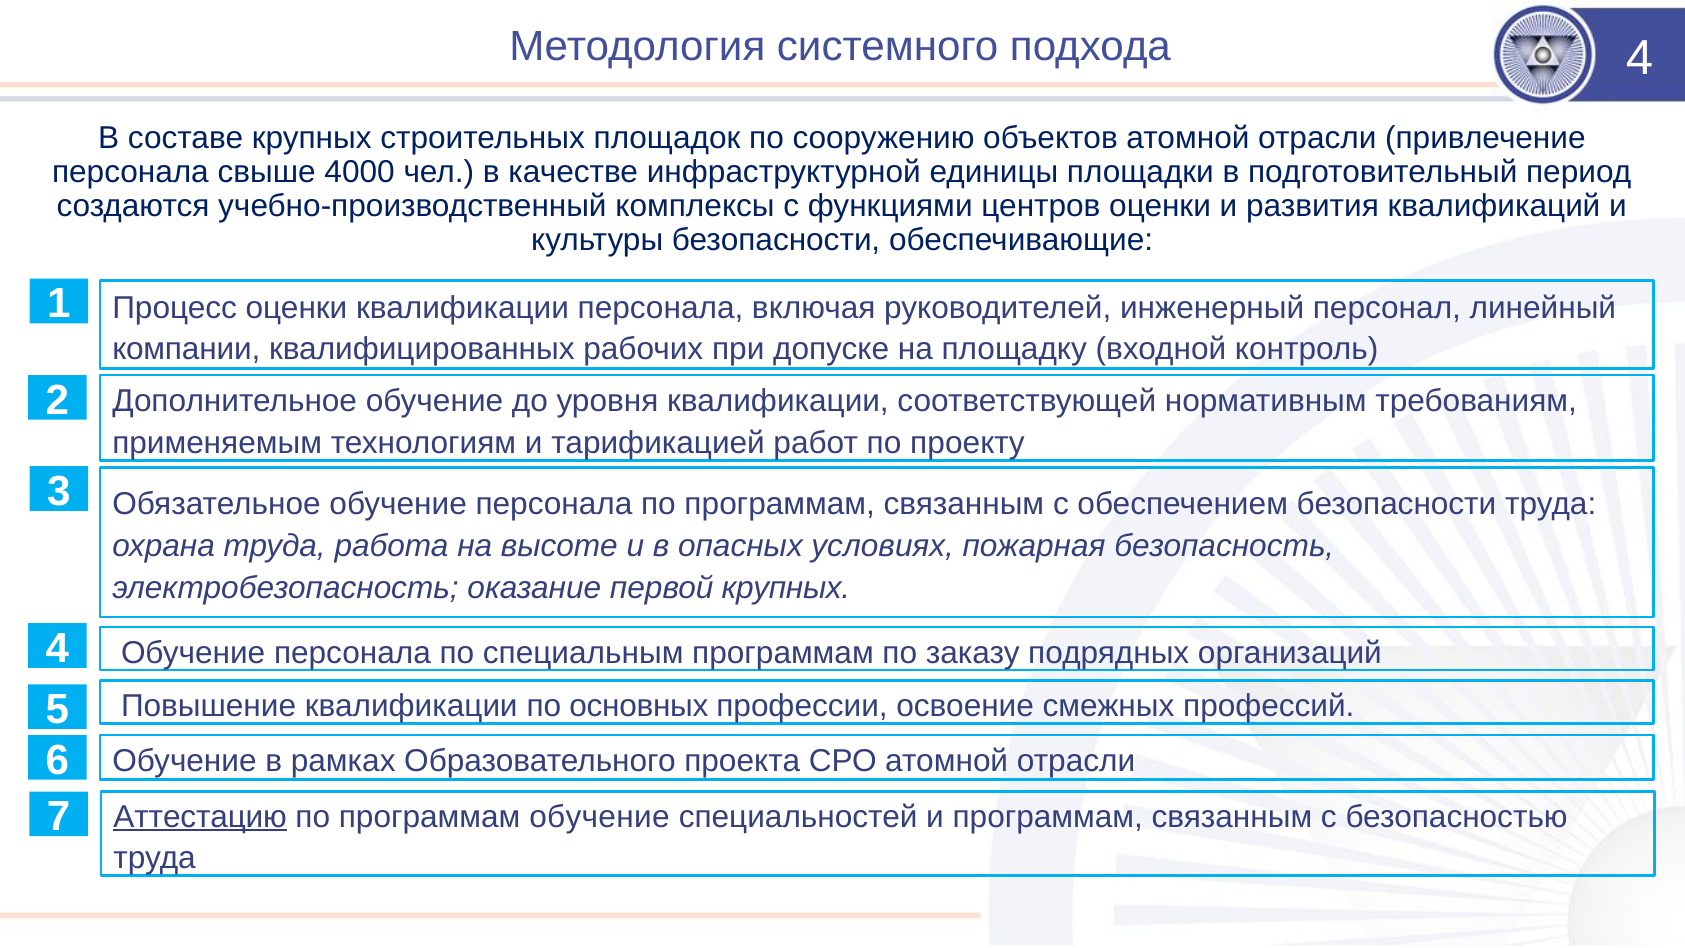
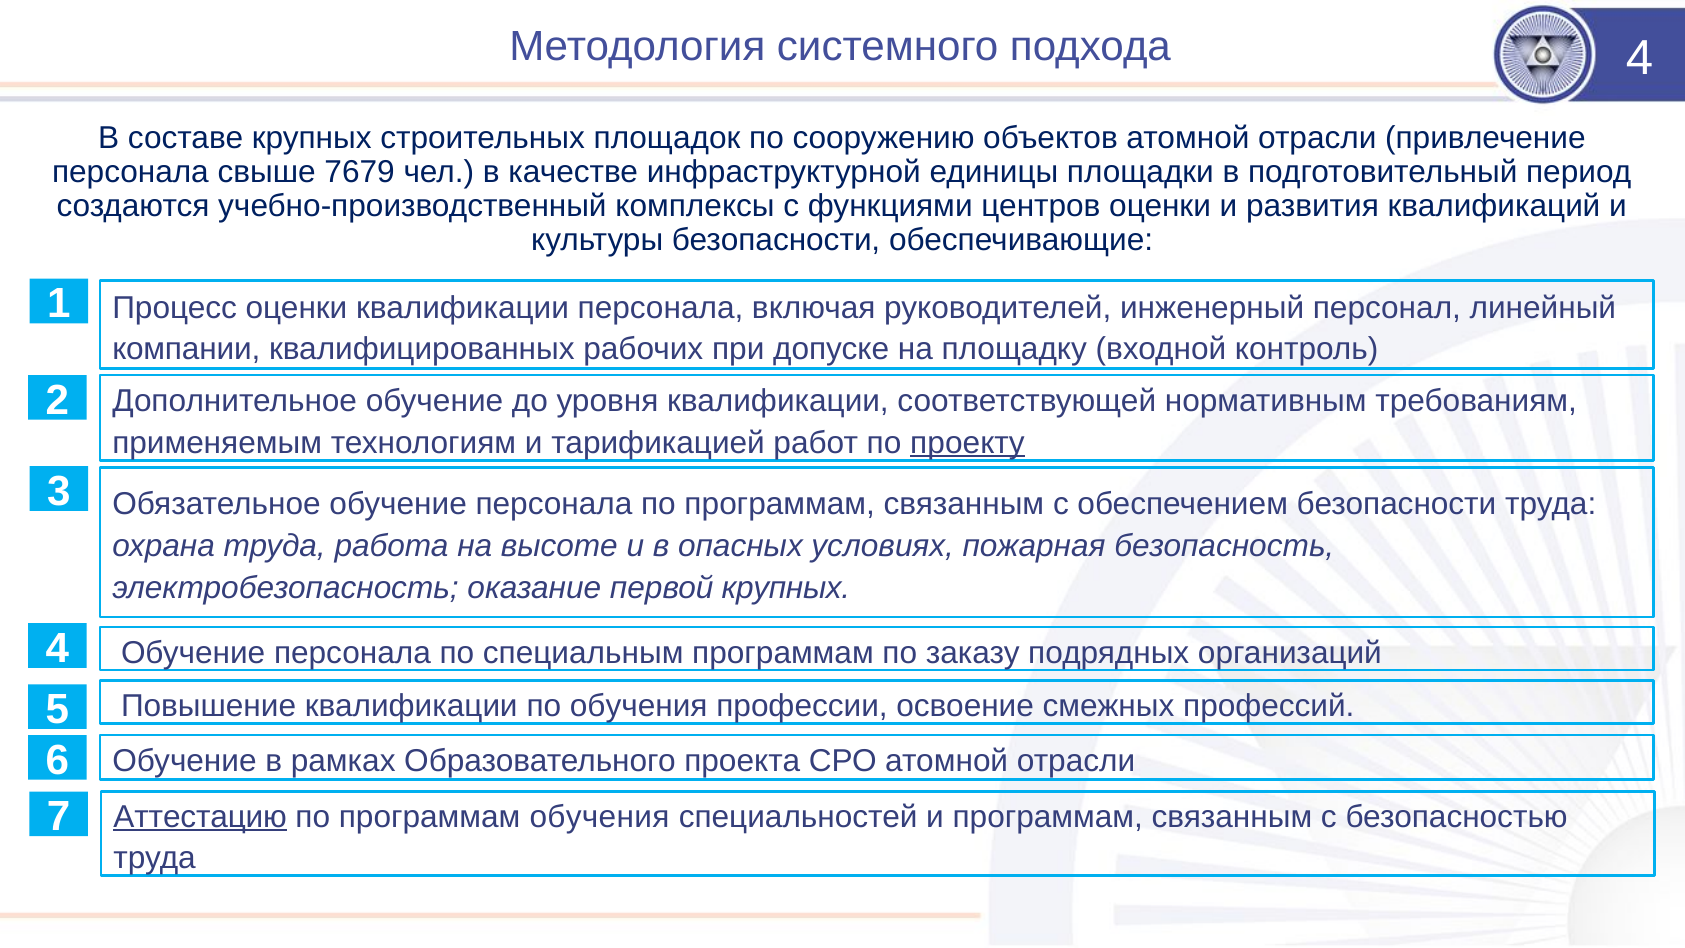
4000: 4000 -> 7679 (360, 172)
проекту underline: none -> present (967, 443)
по основных: основных -> обучения (639, 706)
программам обучение: обучение -> обучения (599, 817)
